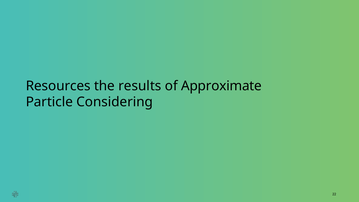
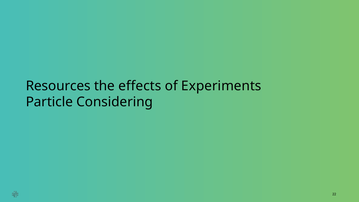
results: results -> effects (140, 86)
Approximate: Approximate -> Experiments (221, 86)
